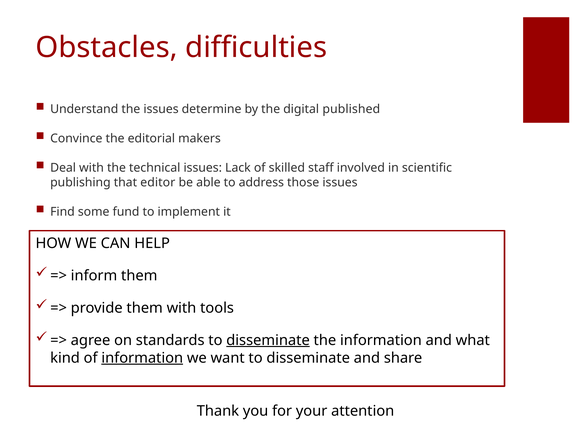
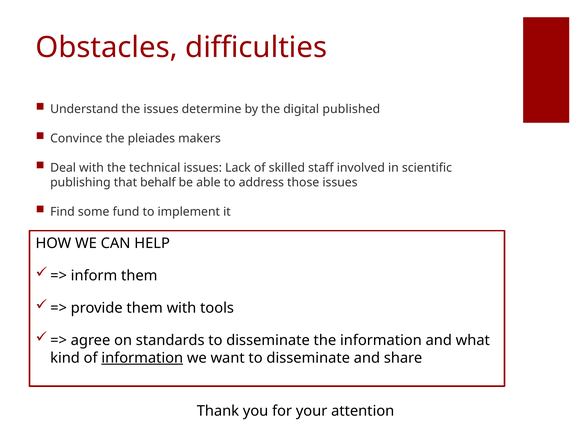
editorial: editorial -> pleiades (151, 138)
editor: editor -> behalf (158, 182)
disseminate underline: present -> none (268, 340)
